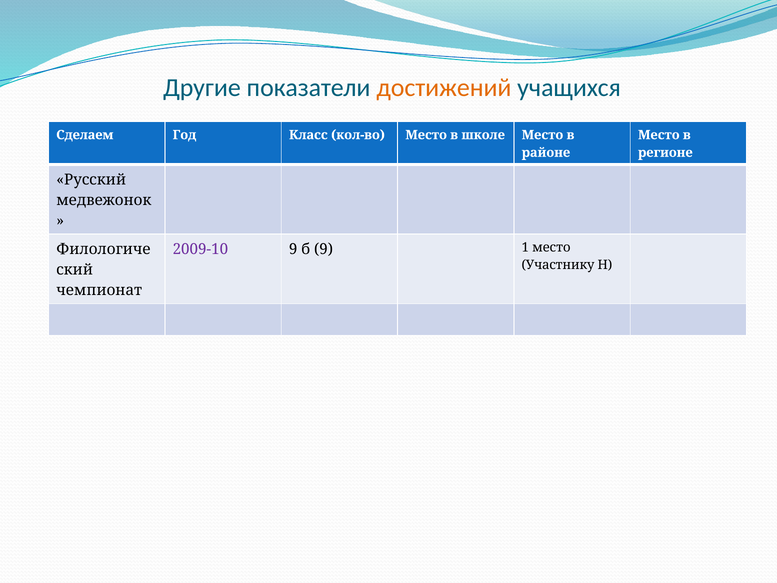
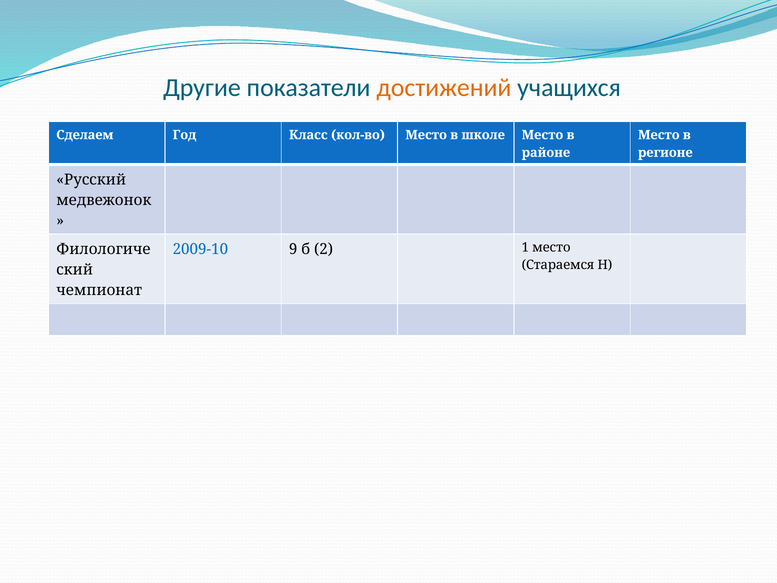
2009-10 colour: purple -> blue (200, 249)
б 9: 9 -> 2 (324, 249)
Участнику: Участнику -> Стараемся (558, 265)
